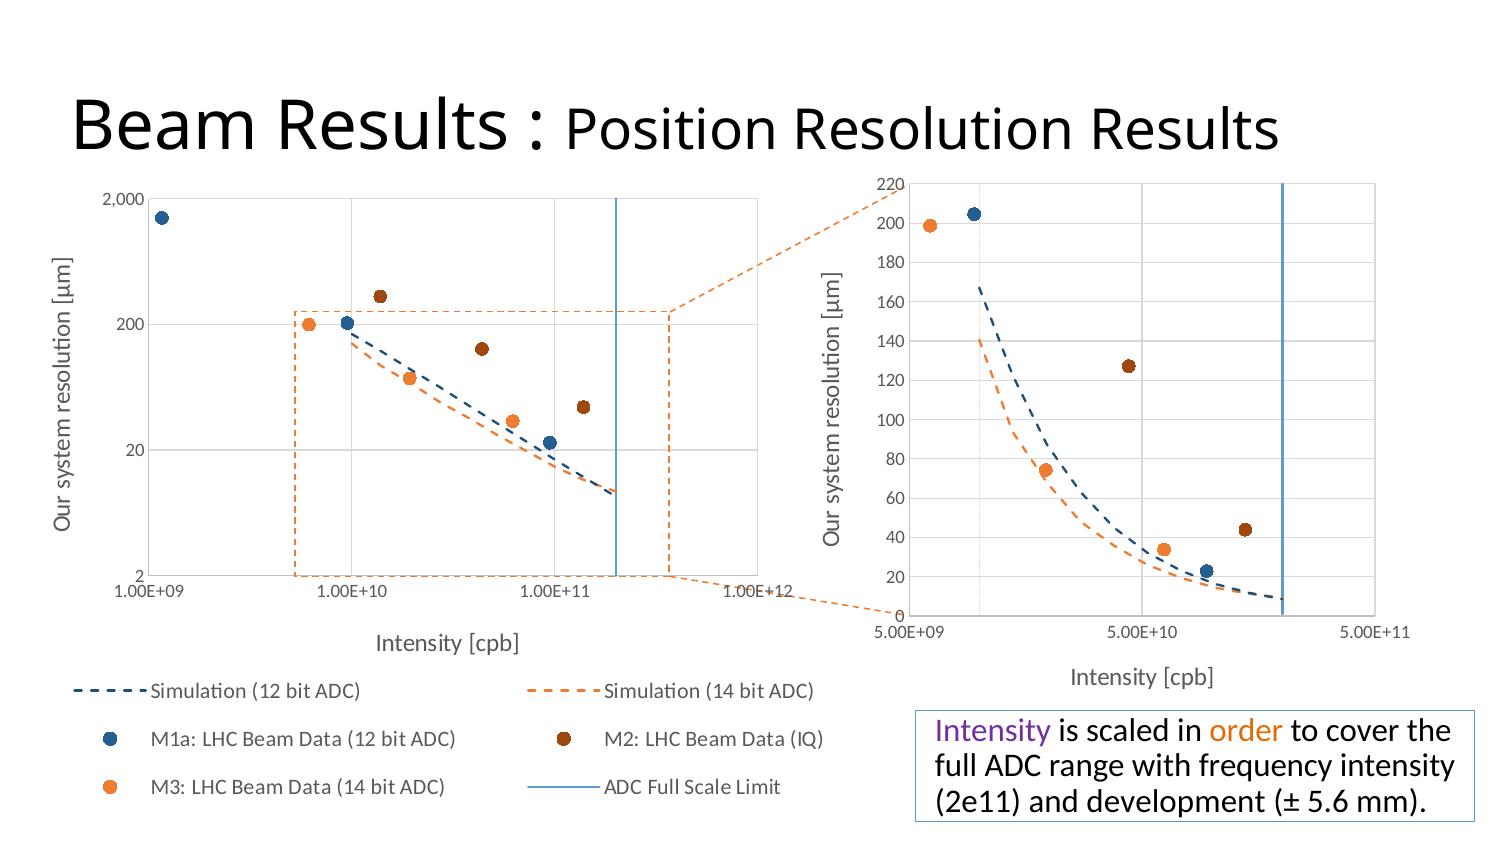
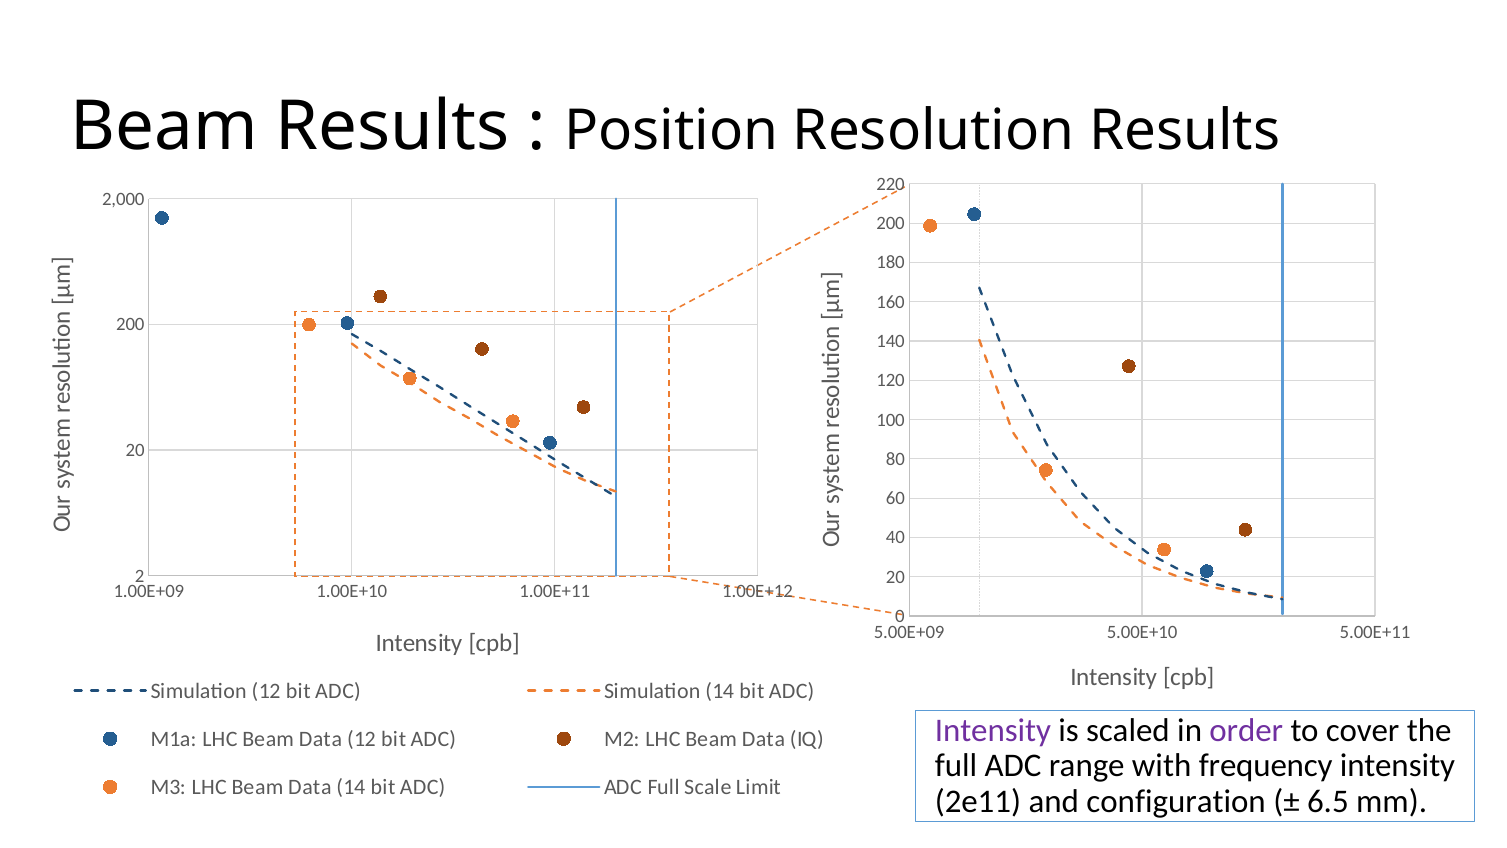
order colour: orange -> purple (1246, 730)
development: development -> configuration (1176, 801)
5.6: 5.6 -> 6.5 (1328, 801)
